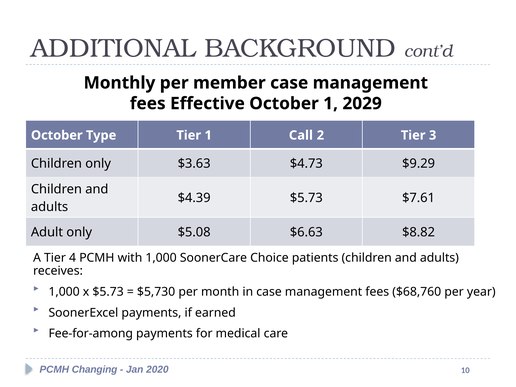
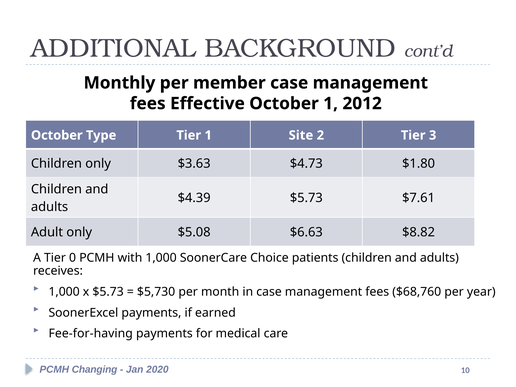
2029: 2029 -> 2012 (362, 103)
Call: Call -> Site (301, 135)
$9.29: $9.29 -> $1.80 (419, 164)
4: 4 -> 0 (73, 258)
Fee-for-among: Fee-for-among -> Fee-for-having (91, 334)
